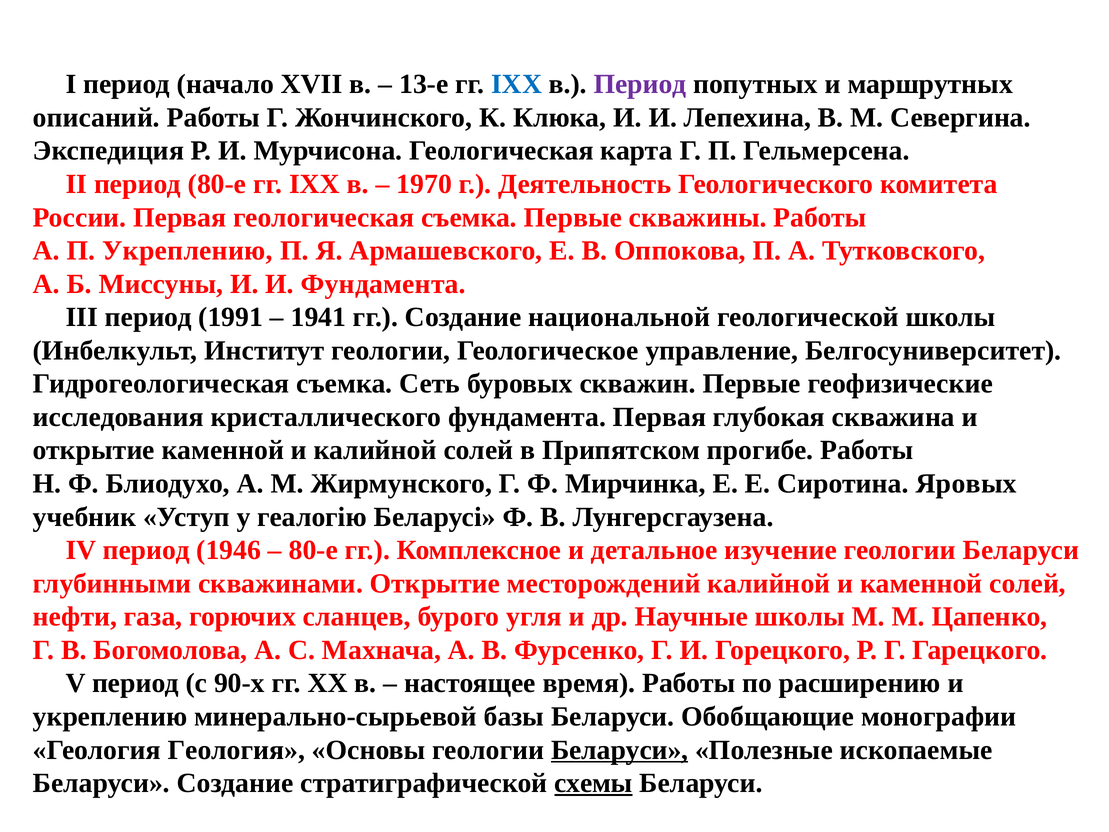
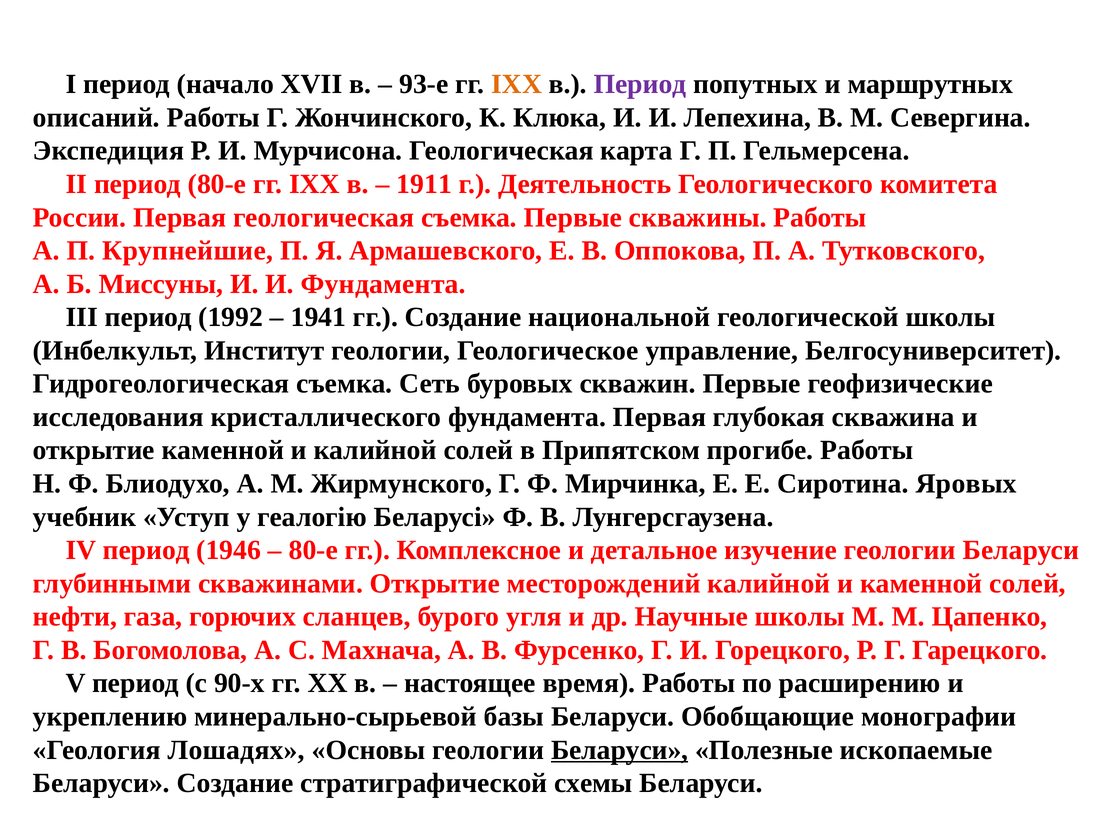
13-е: 13-е -> 93-е (424, 84)
IXX colour: blue -> orange (517, 84)
1970: 1970 -> 1911 (424, 184)
П Укреплению: Укреплению -> Крупнейшие (188, 251)
1991: 1991 -> 1992 (231, 317)
Геология Геология: Геология -> Лошадях (236, 750)
схемы underline: present -> none (593, 783)
